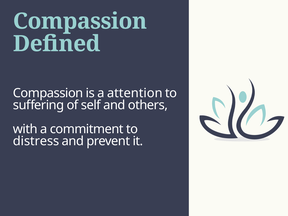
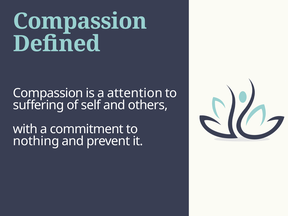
distress: distress -> nothing (36, 141)
